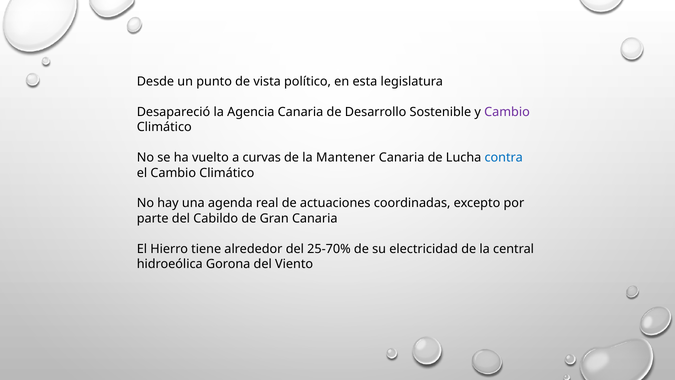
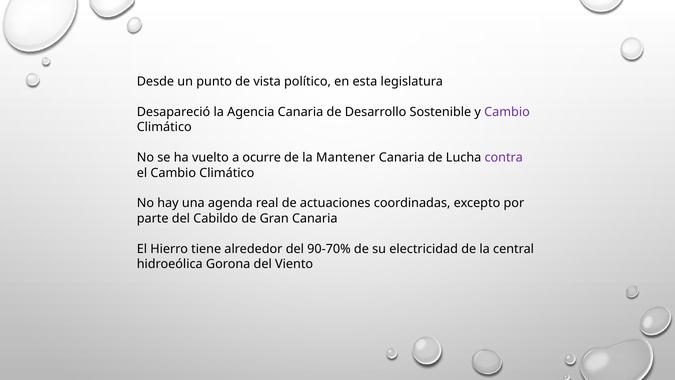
curvas: curvas -> ocurre (262, 158)
contra colour: blue -> purple (504, 158)
25-70%: 25-70% -> 90-70% (329, 249)
